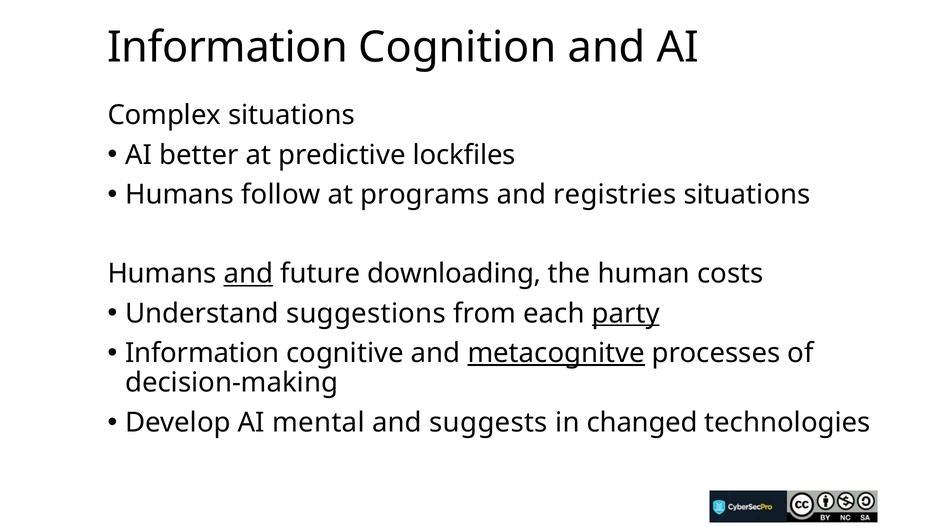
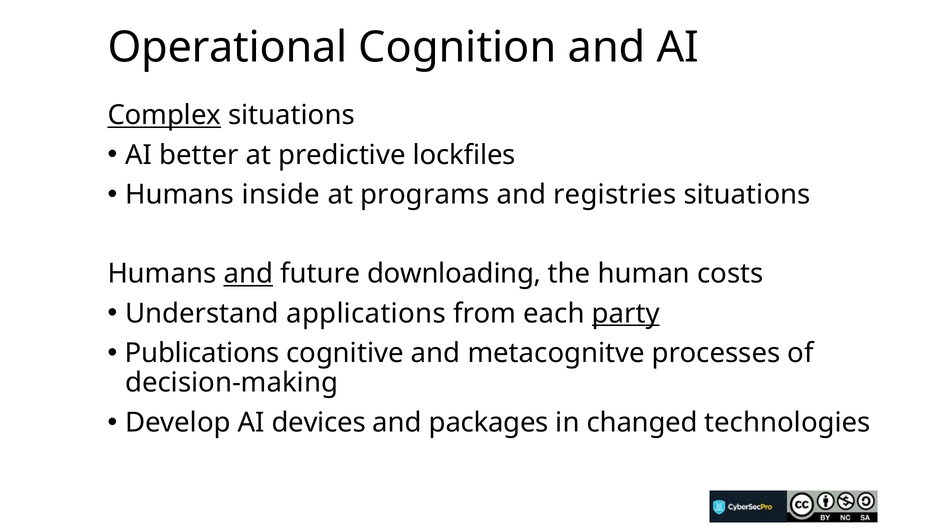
Information: Information -> Operational (227, 47)
Complex underline: none -> present (164, 115)
follow: follow -> inside (281, 195)
suggestions: suggestions -> applications (366, 314)
Information: Information -> Publications (202, 353)
metacognitve underline: present -> none (556, 353)
mental: mental -> devices (319, 423)
suggests: suggests -> packages (489, 423)
